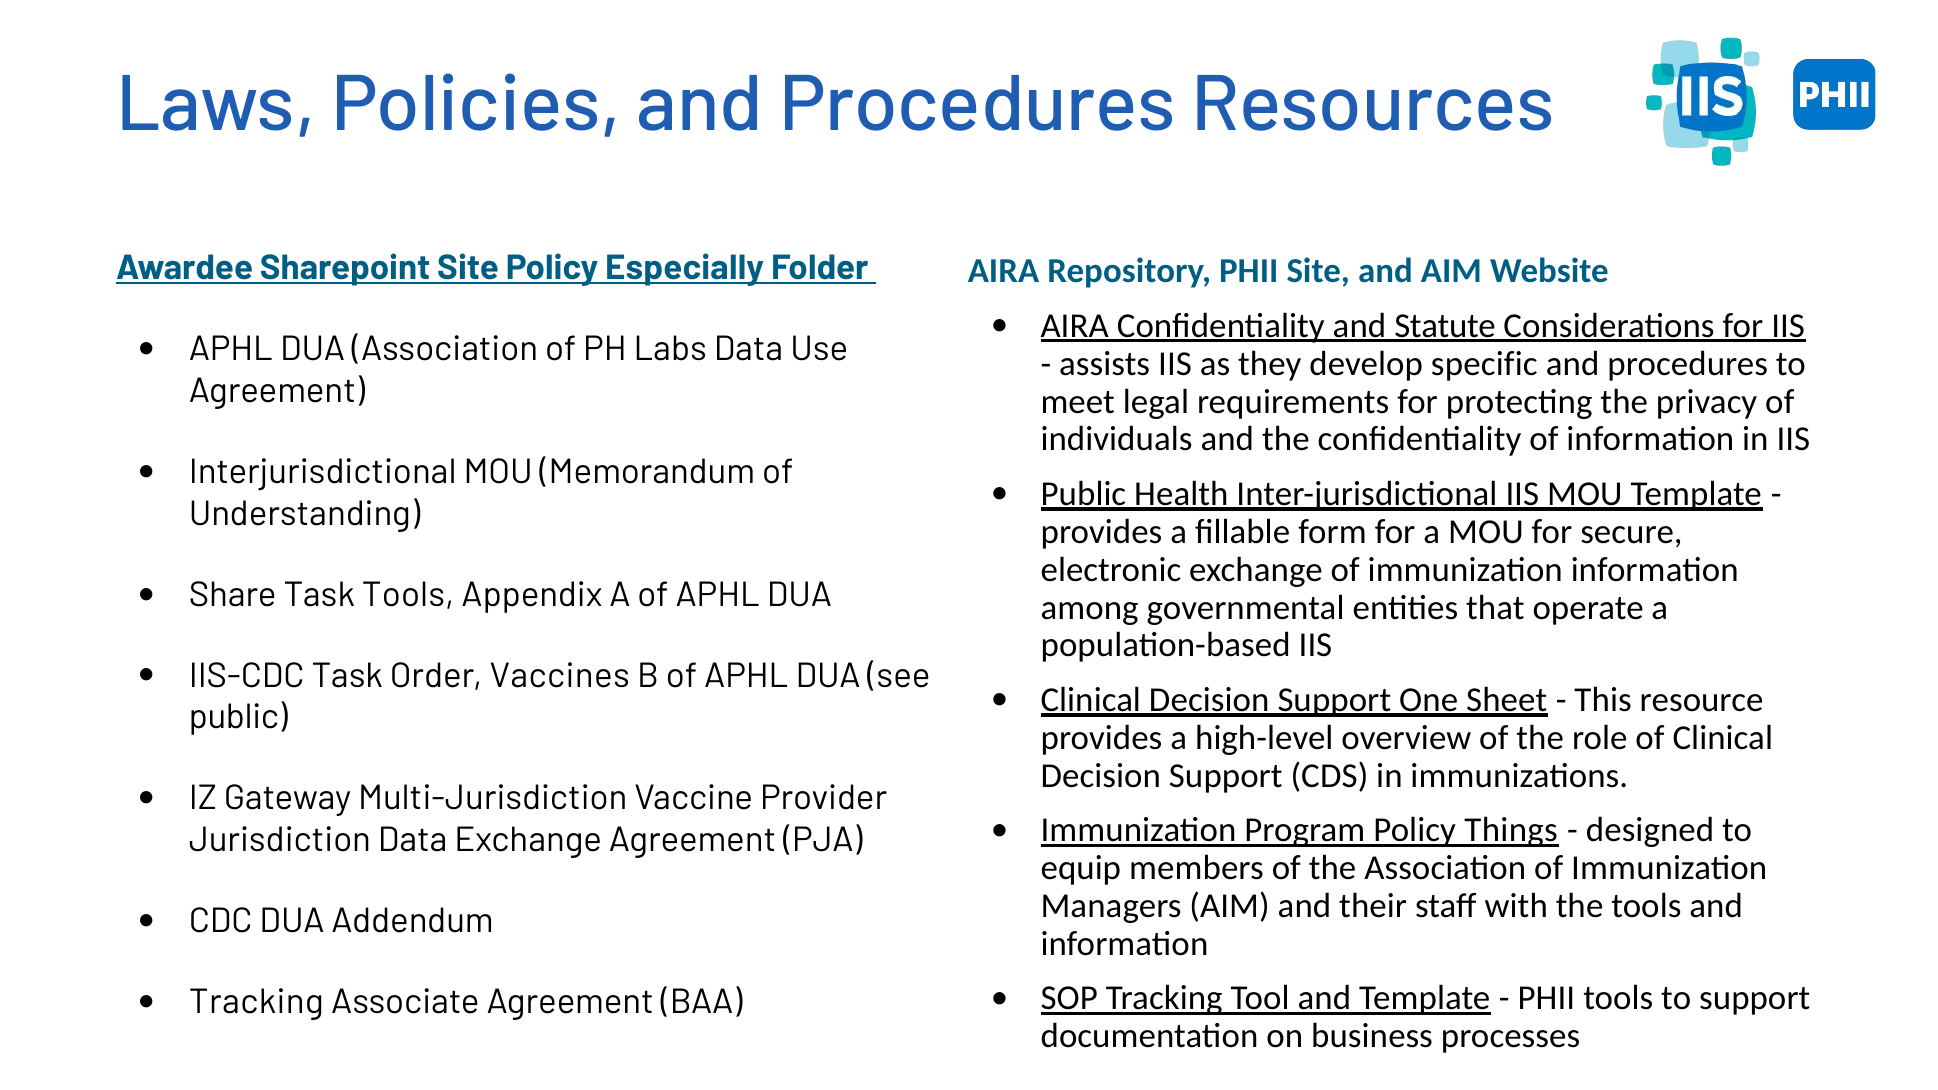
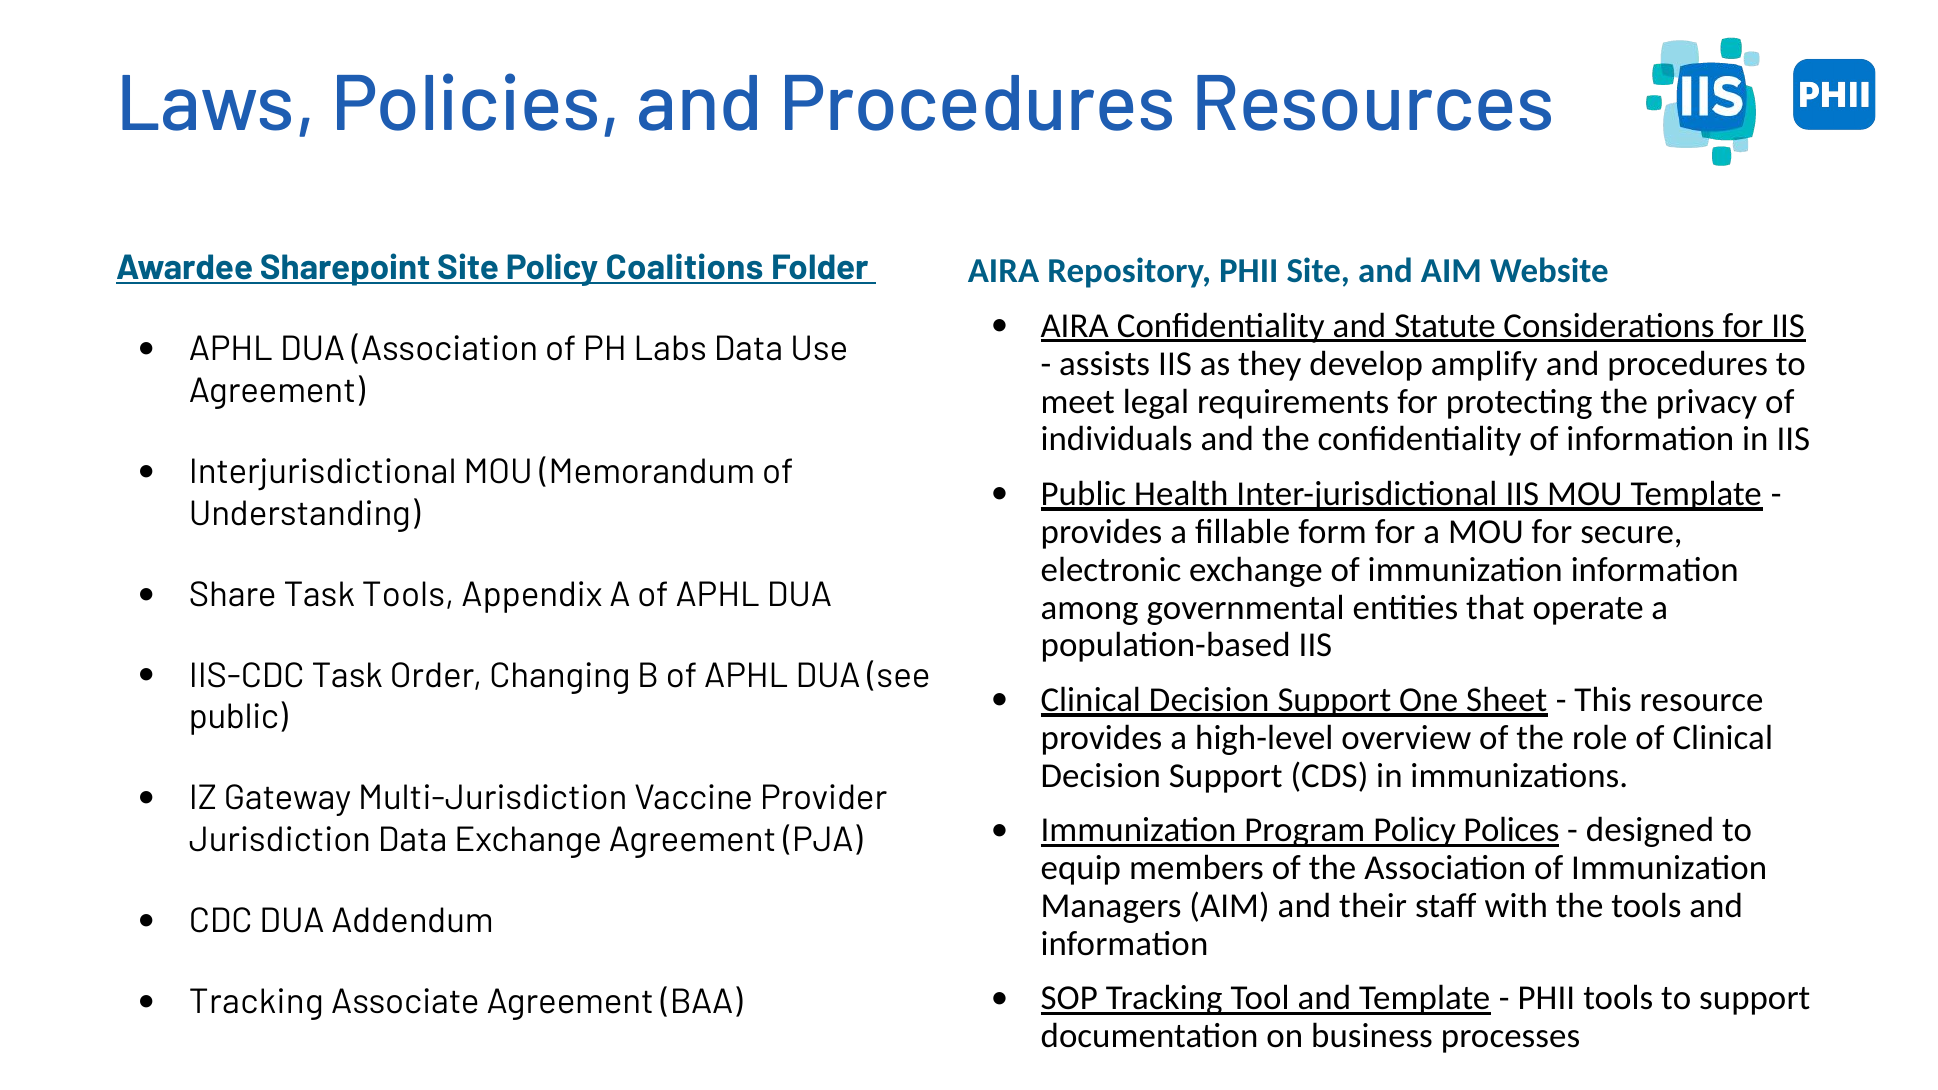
Especially: Especially -> Coalitions (684, 268)
specific: specific -> amplify (1484, 364)
Vaccines: Vaccines -> Changing (560, 676)
Things: Things -> Polices (1512, 830)
